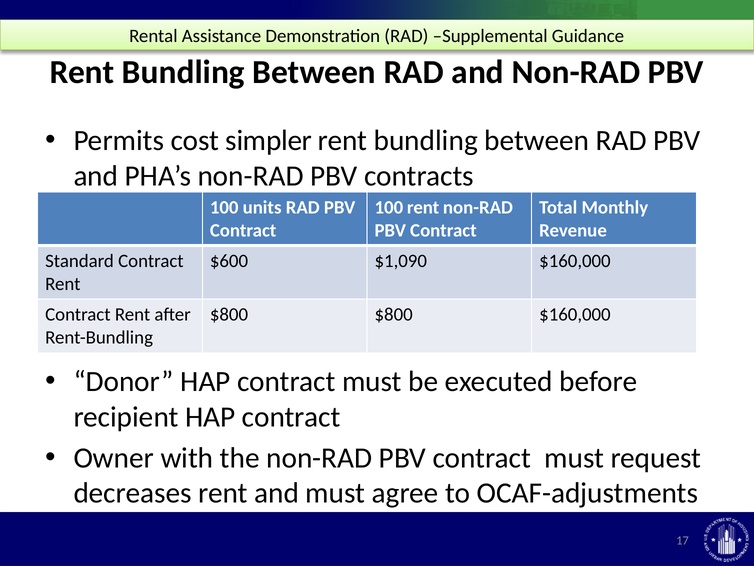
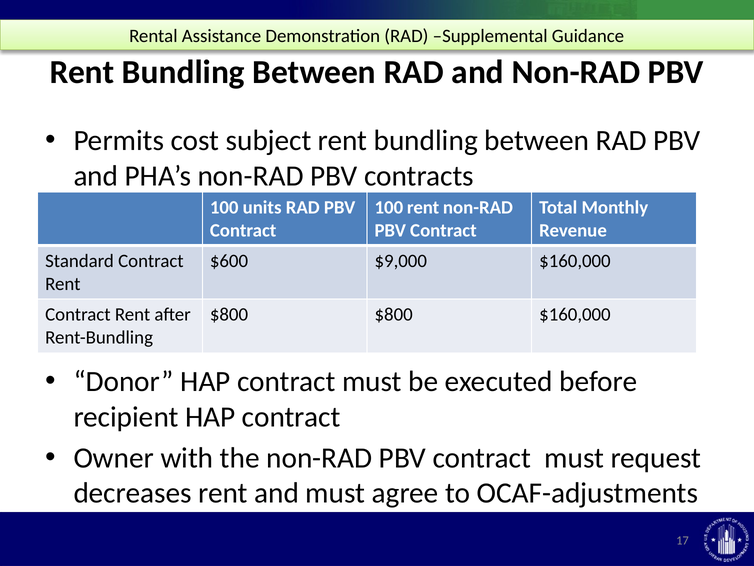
simpler: simpler -> subject (269, 141)
$1,090: $1,090 -> $9,000 (401, 261)
